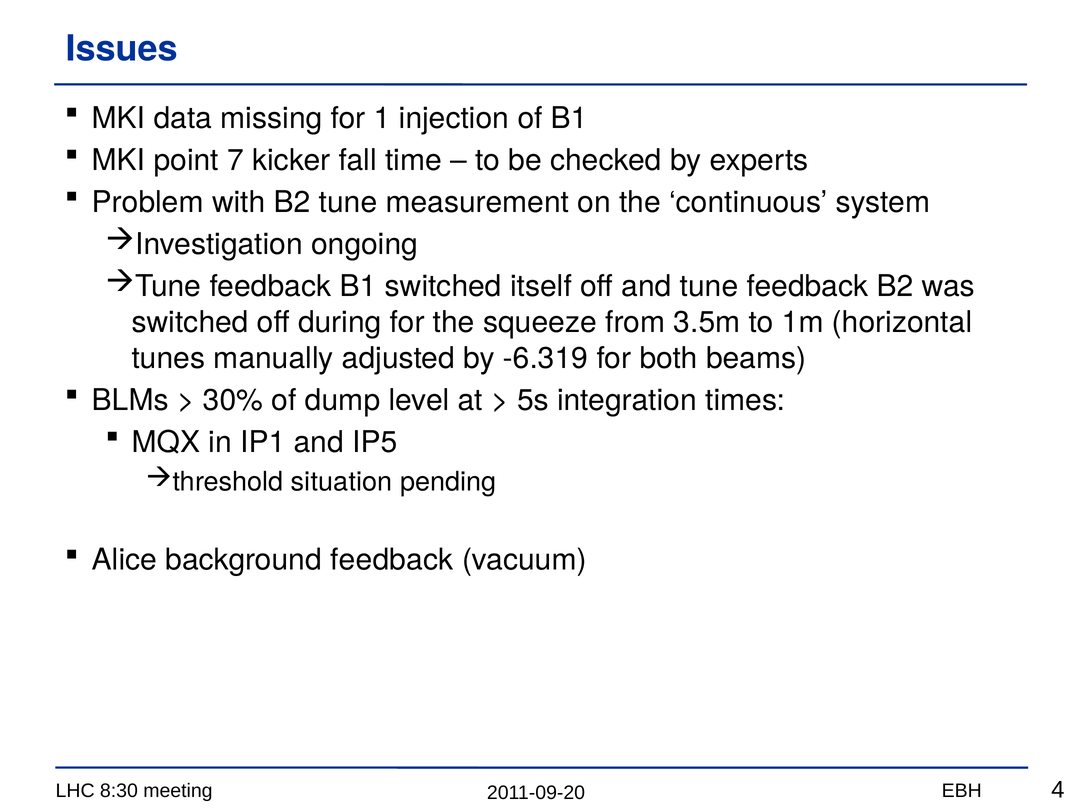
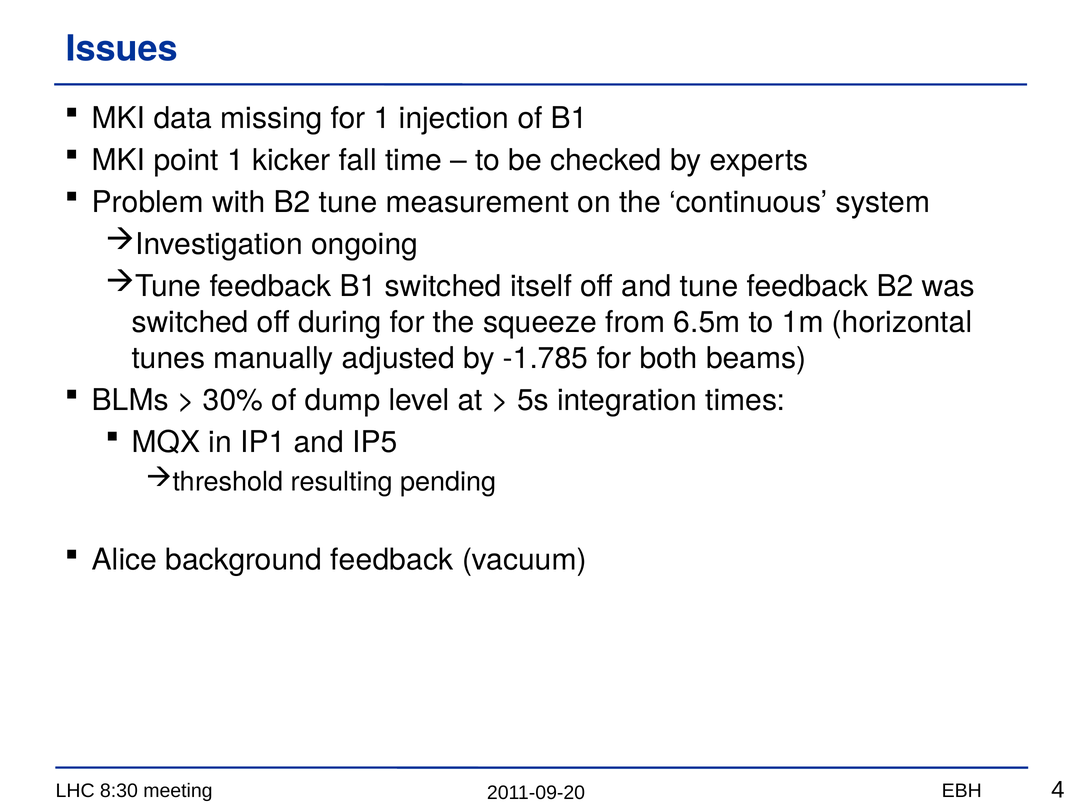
point 7: 7 -> 1 (235, 160)
3.5m: 3.5m -> 6.5m (707, 323)
-6.319: -6.319 -> -1.785 (546, 359)
situation: situation -> resulting (342, 482)
